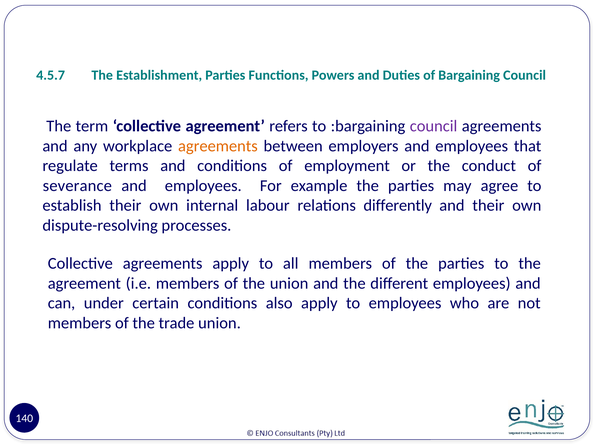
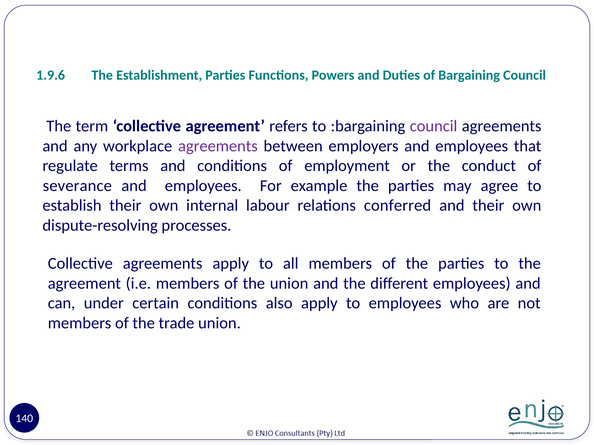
4.5.7: 4.5.7 -> 1.9.6 (51, 75)
agreements colour: orange -> purple (218, 146)
differently: differently -> conferred (398, 206)
